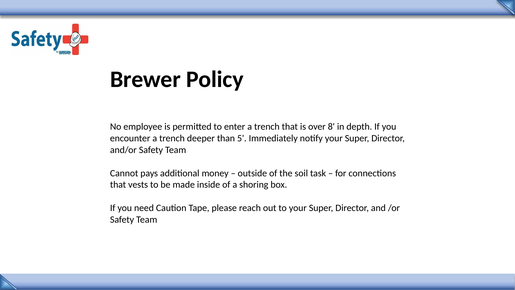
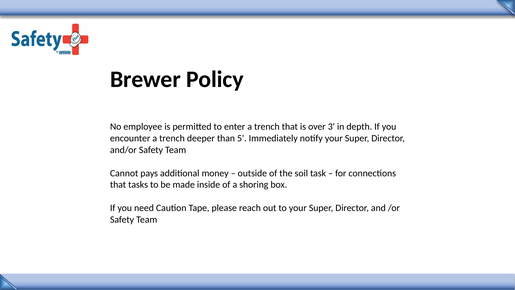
8: 8 -> 3 (331, 127)
vests: vests -> tasks (138, 185)
